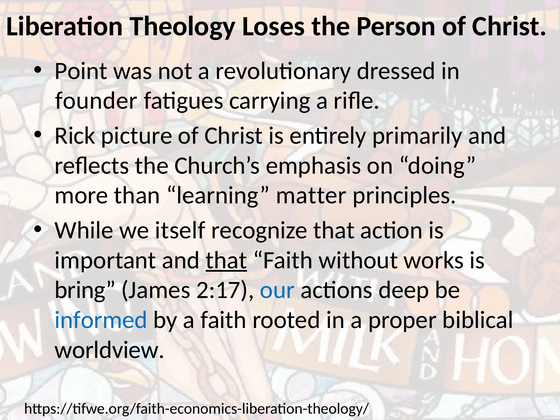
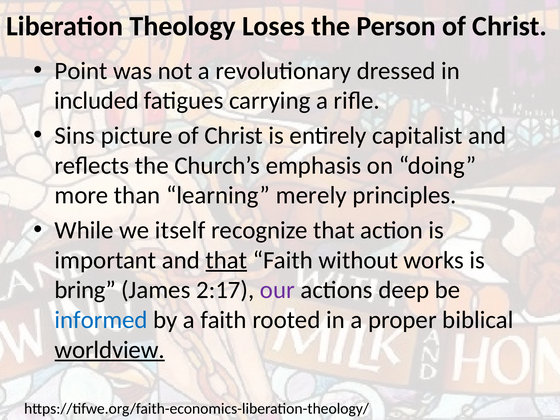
founder: founder -> included (97, 101)
Rick: Rick -> Sins (75, 136)
primarily: primarily -> capitalist (417, 136)
matter: matter -> merely (311, 195)
our colour: blue -> purple (277, 290)
worldview underline: none -> present (110, 350)
